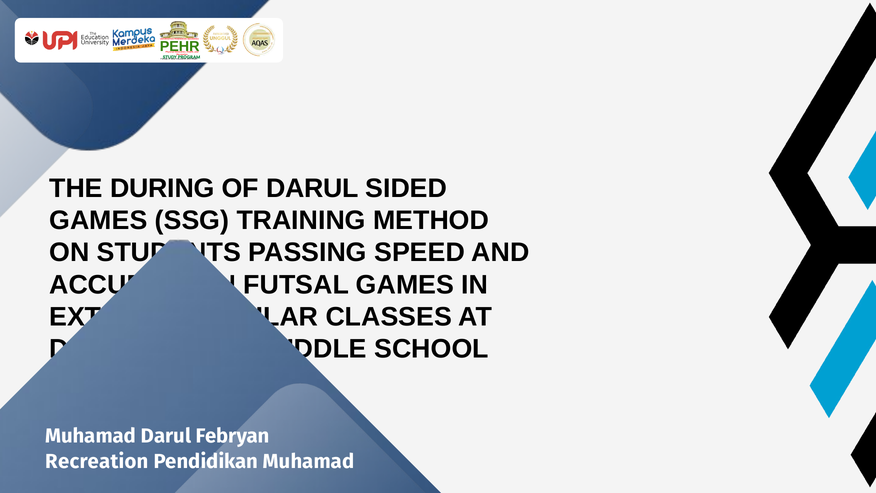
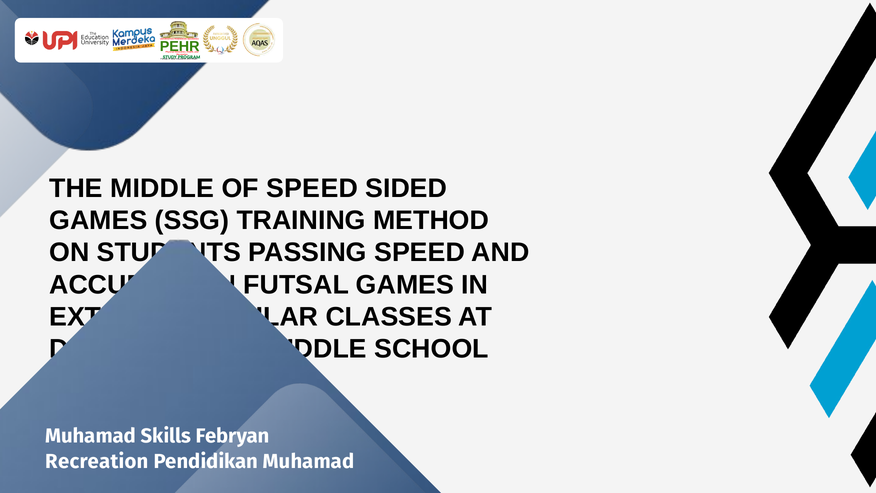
THE DURING: DURING -> MIDDLE (162, 188)
OF DARUL: DARUL -> SPEED (312, 188)
Muhamad Darul: Darul -> Skills (166, 436)
